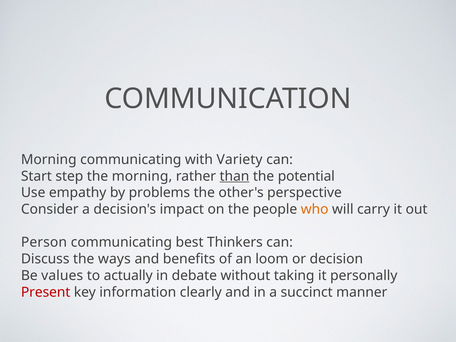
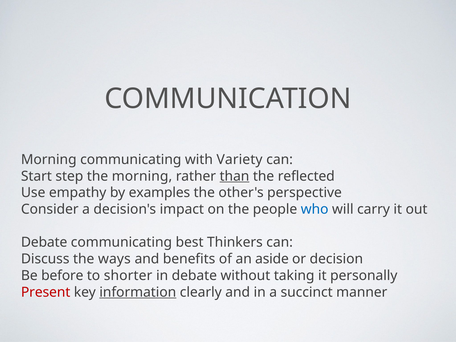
potential: potential -> reflected (306, 176)
problems: problems -> examples (159, 193)
who colour: orange -> blue (315, 209)
Person: Person -> Debate (44, 242)
loom: loom -> aside (272, 259)
values: values -> before (62, 276)
actually: actually -> shorter (128, 276)
information underline: none -> present (138, 292)
